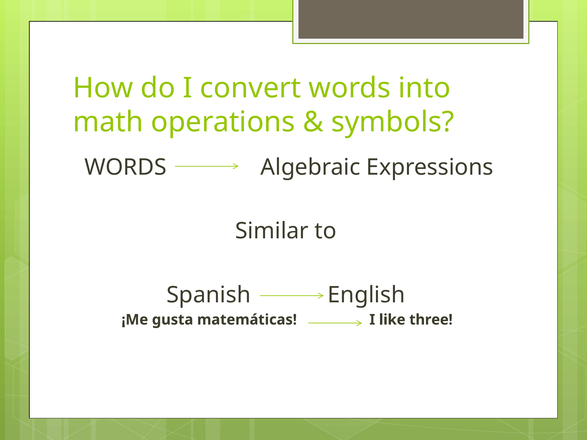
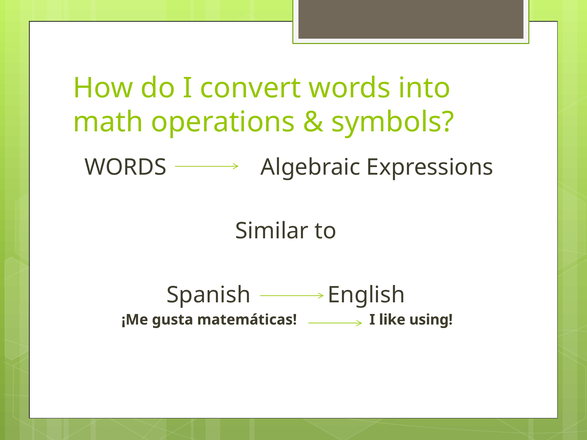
three: three -> using (431, 320)
